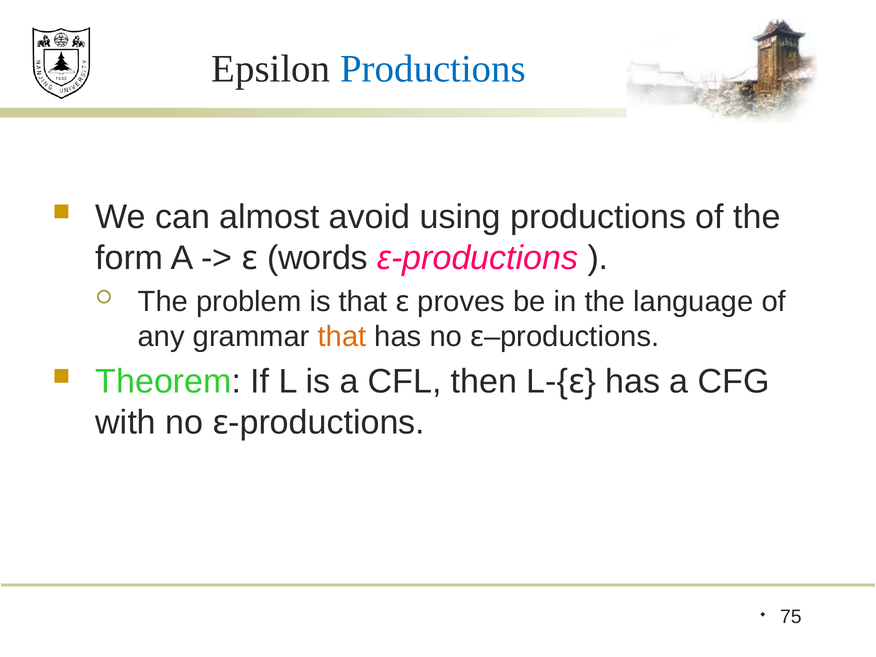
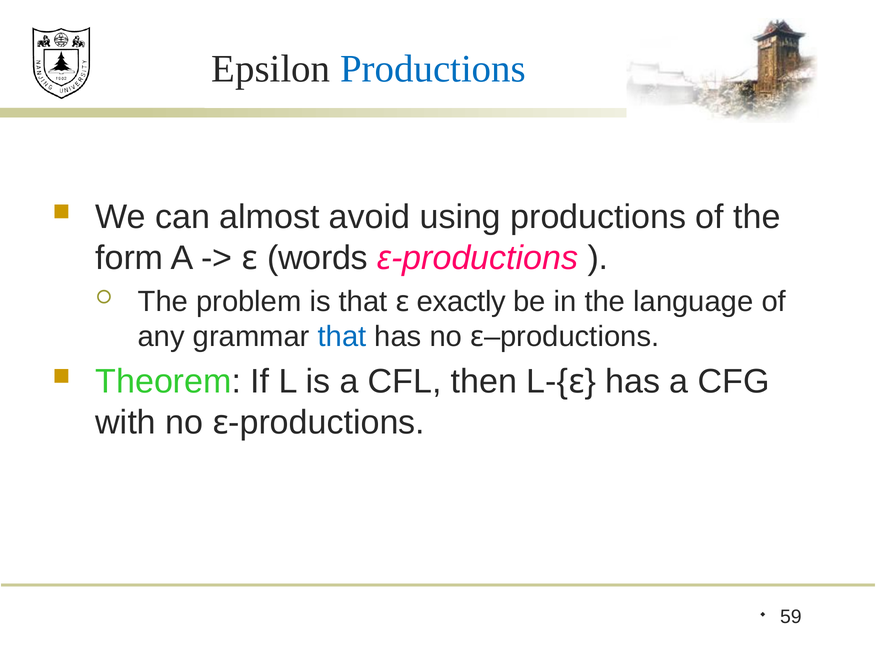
proves: proves -> exactly (461, 301)
that colour: orange -> blue (342, 336)
75: 75 -> 59 (791, 617)
